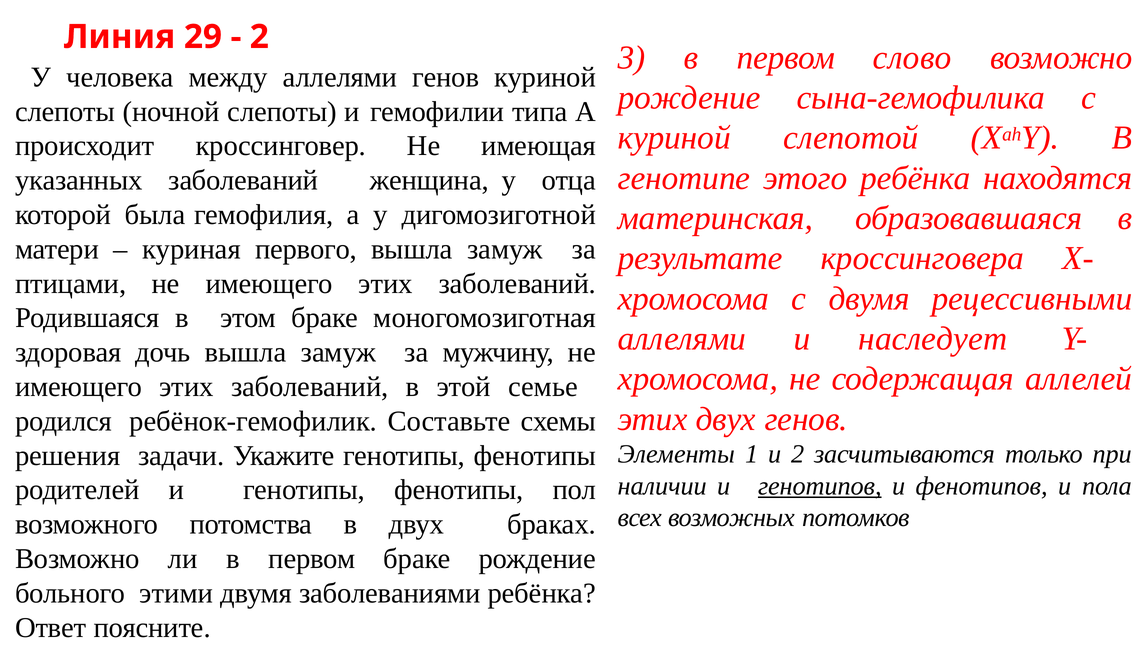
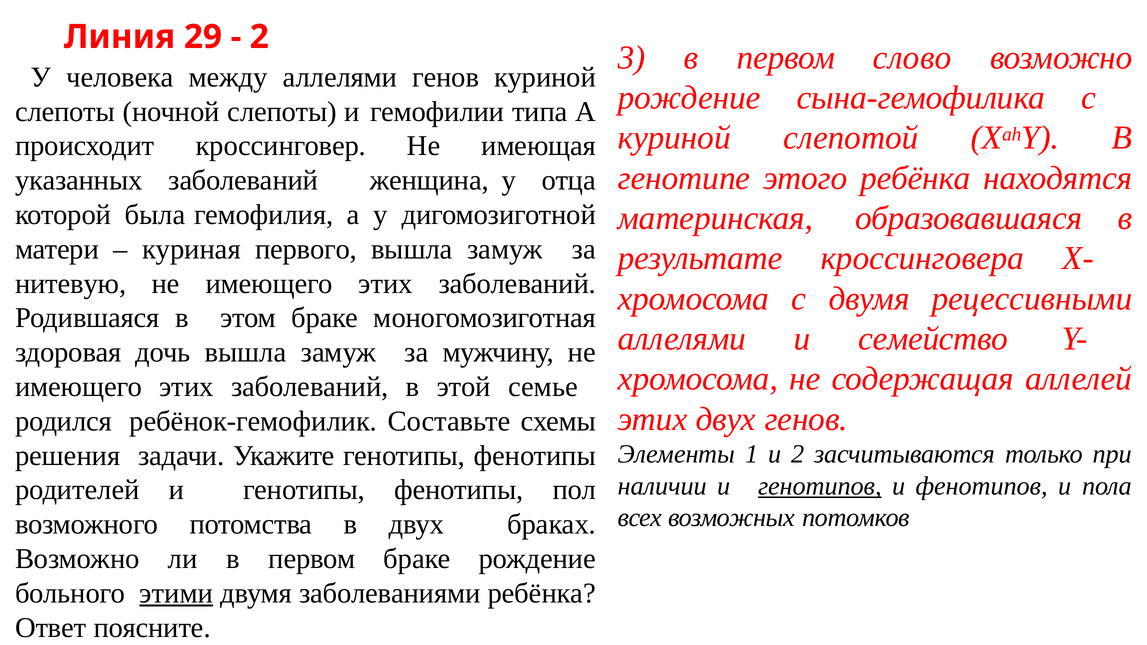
птицами: птицами -> нитевую (71, 284)
наследует: наследует -> семейство (933, 339)
этими underline: none -> present (176, 593)
